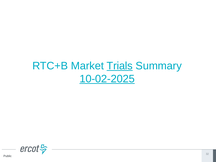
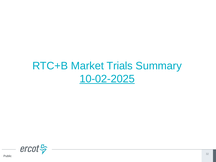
Trials underline: present -> none (120, 66)
